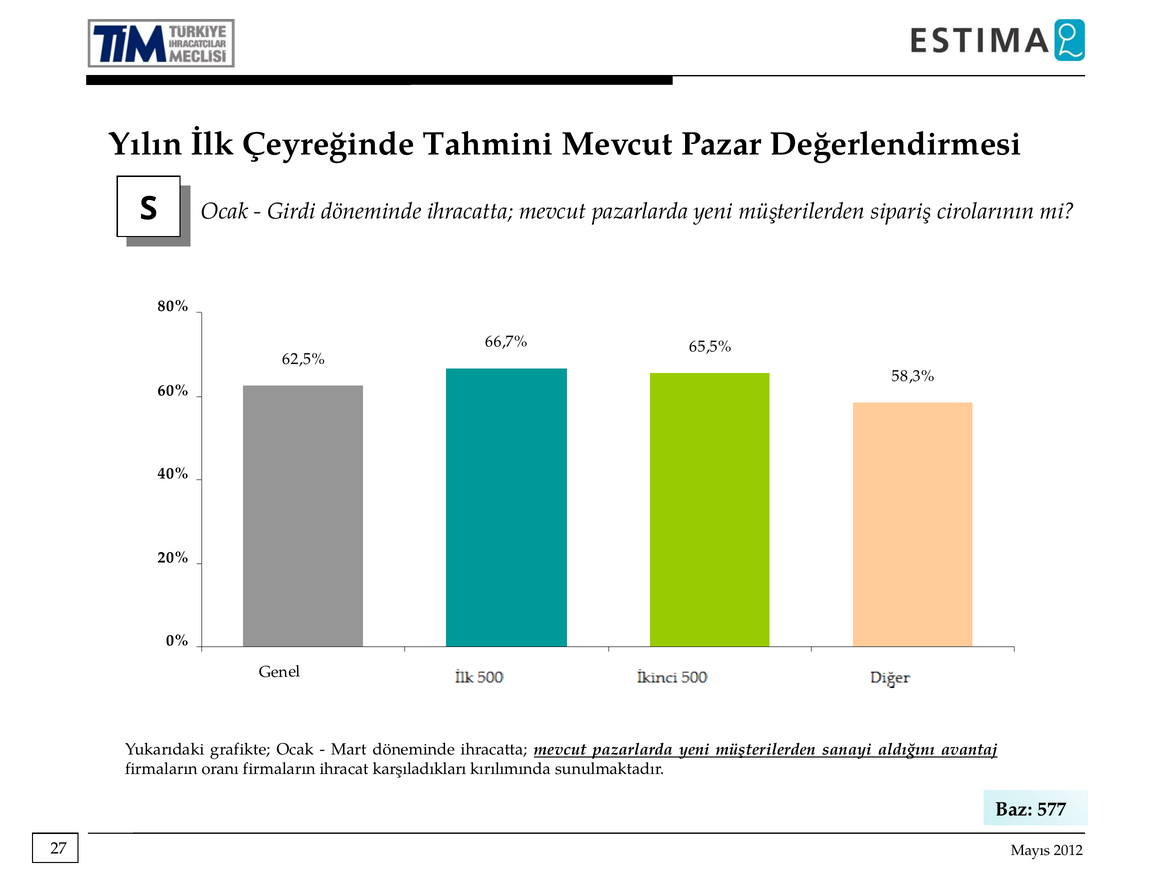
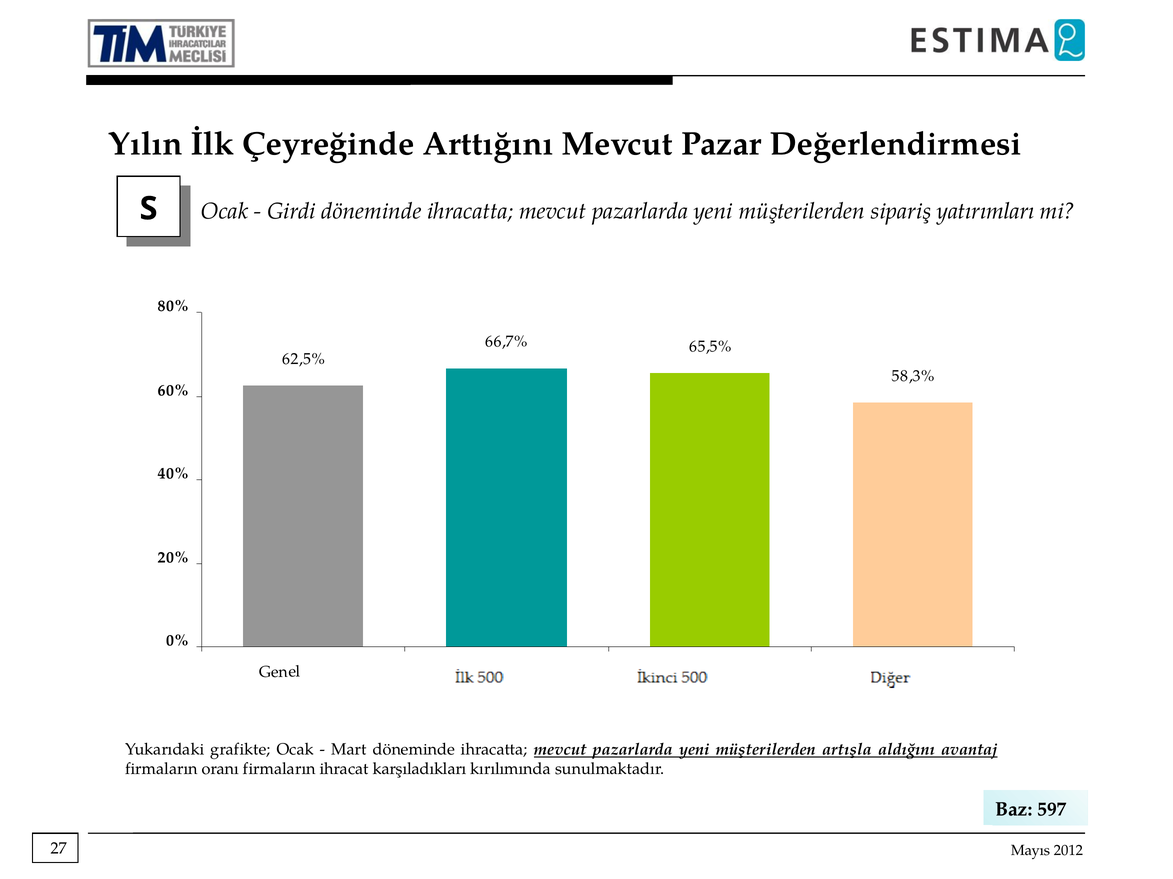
Tahmini: Tahmini -> Arttığını (488, 144)
cirolarının: cirolarının -> yatırımları (986, 211)
sanayi: sanayi -> artışla (847, 750)
577: 577 -> 597 (1052, 810)
